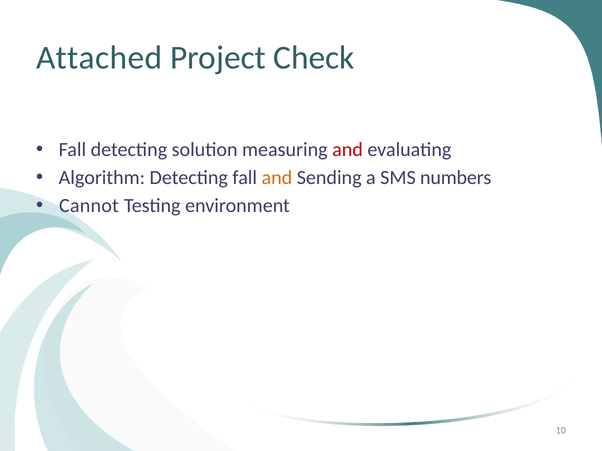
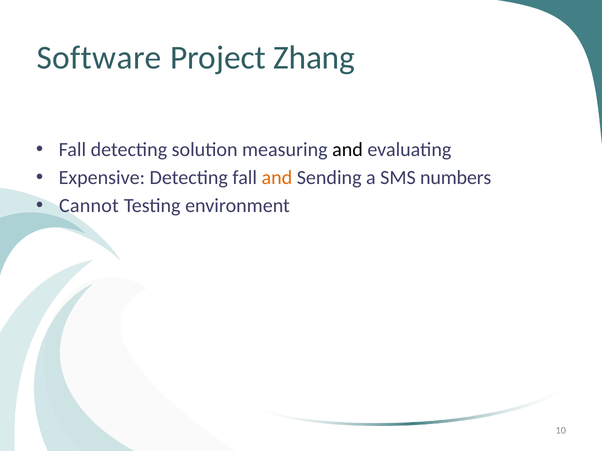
Attached: Attached -> Software (99, 58)
Check: Check -> Zhang (314, 58)
and colour: red -> black (347, 150)
Algorithm: Algorithm -> Expensive (102, 178)
